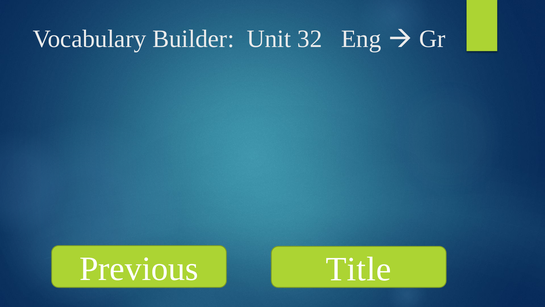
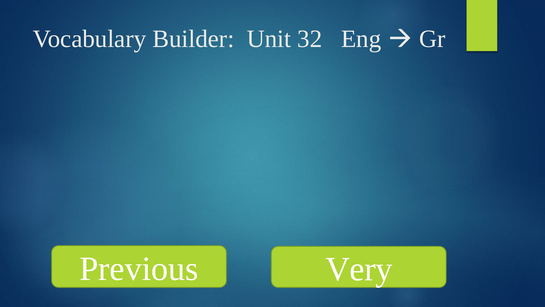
Title: Title -> Very (359, 269)
